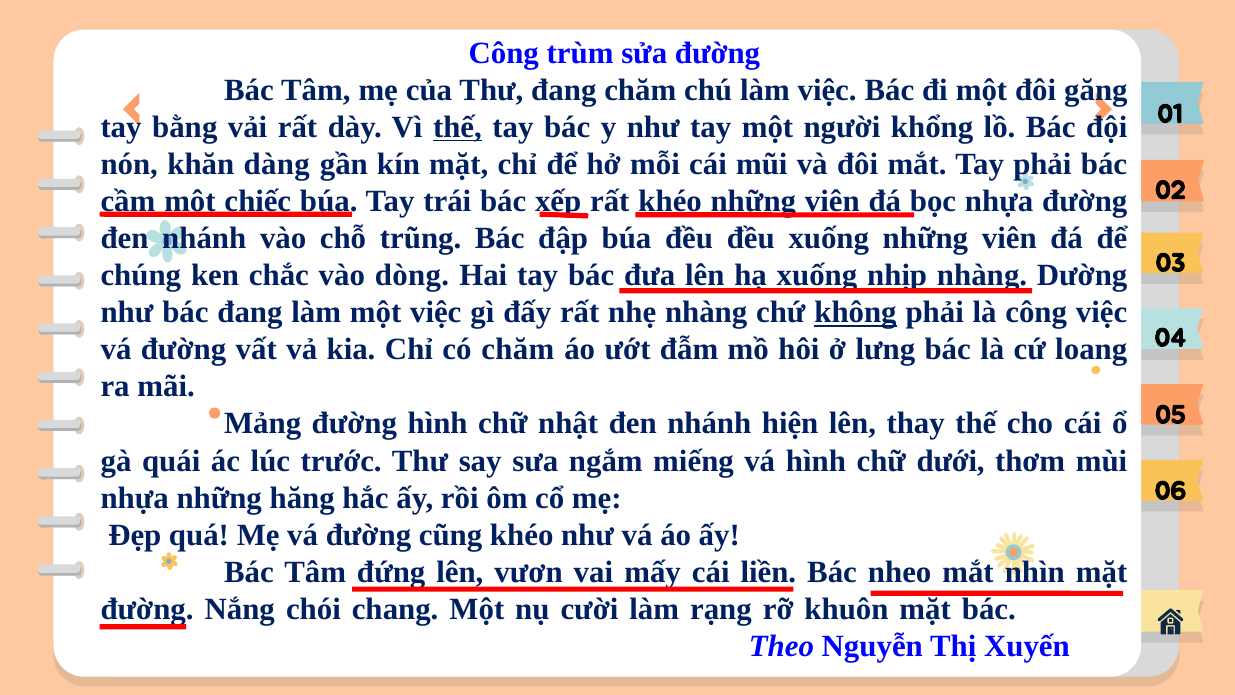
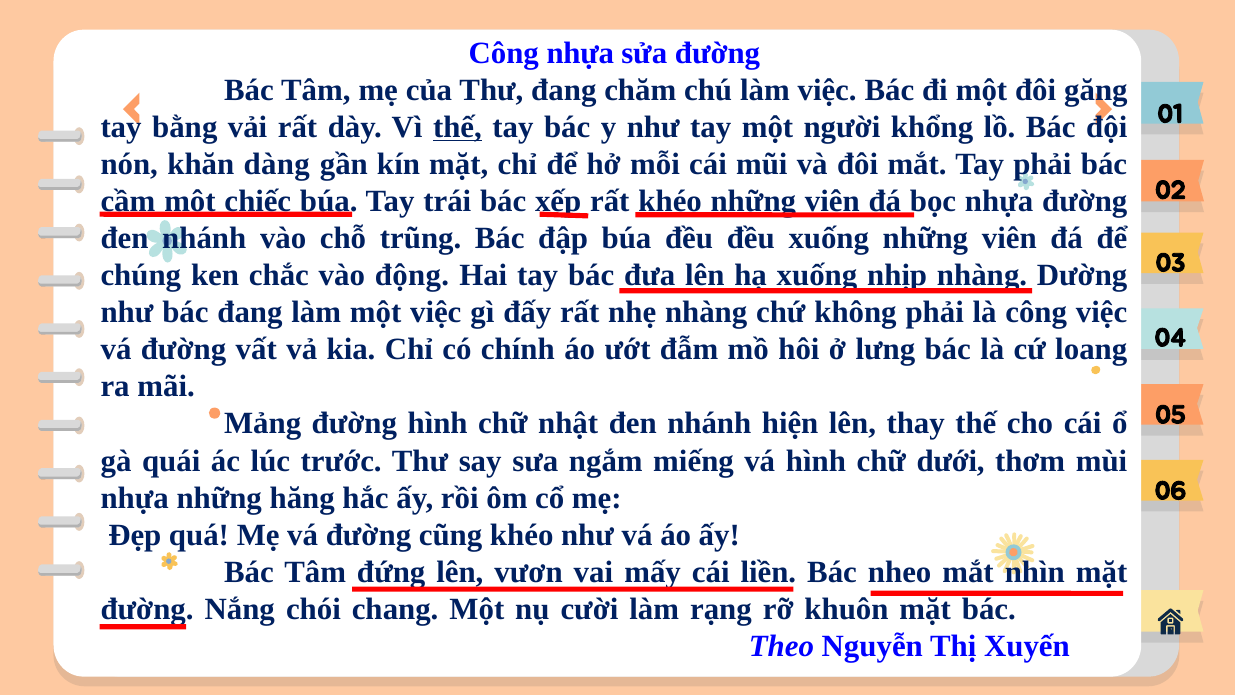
Công trùm: trùm -> nhựa (580, 53)
dòng: dòng -> động (412, 275)
không underline: present -> none (856, 312)
có chăm: chăm -> chính (518, 349)
